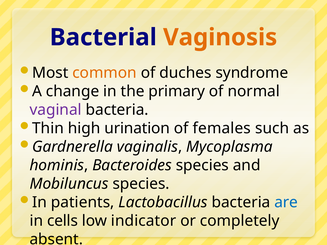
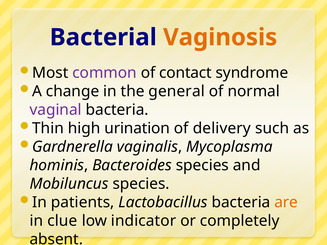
common colour: orange -> purple (105, 73)
duches: duches -> contact (186, 73)
primary: primary -> general (177, 91)
females: females -> delivery (222, 128)
are colour: blue -> orange (286, 202)
cells: cells -> clue (62, 221)
